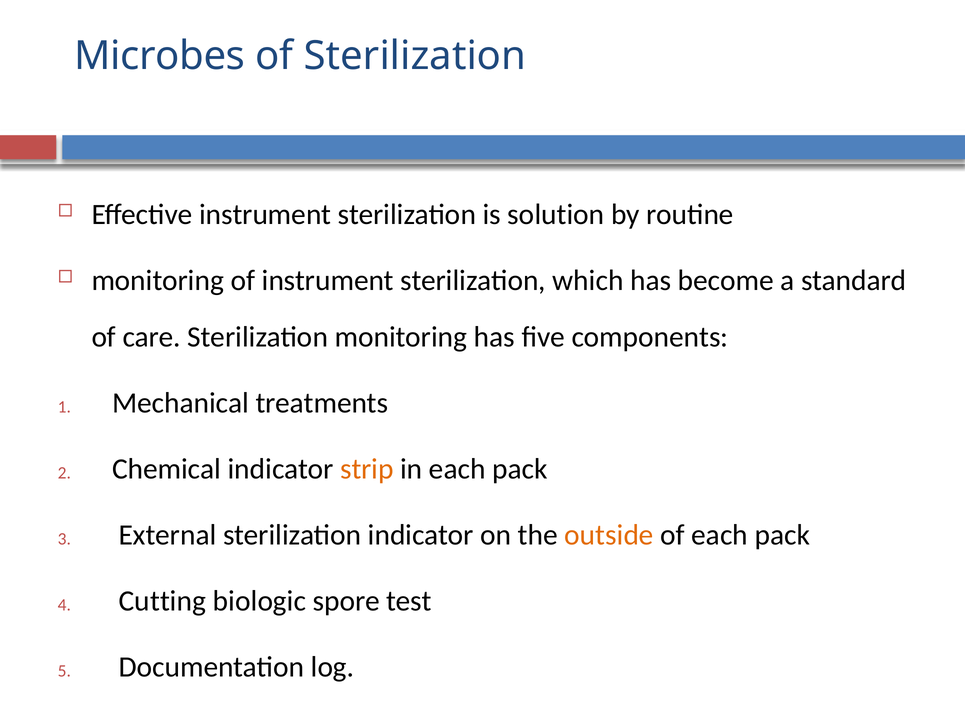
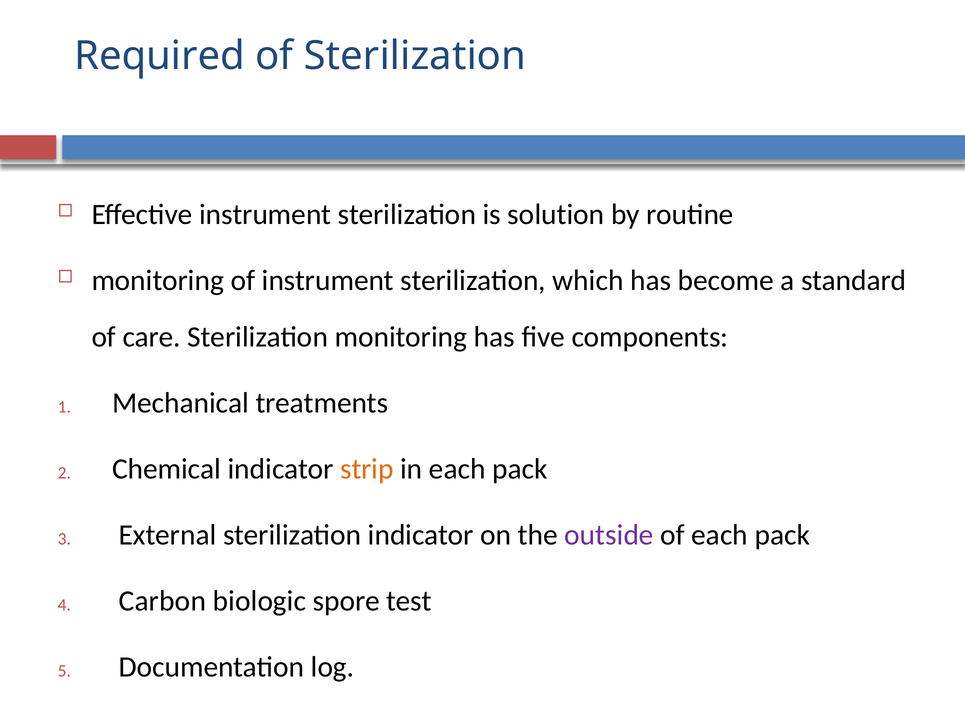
Microbes: Microbes -> Required (159, 56)
outside colour: orange -> purple (609, 535)
Cutting: Cutting -> Carbon (162, 601)
